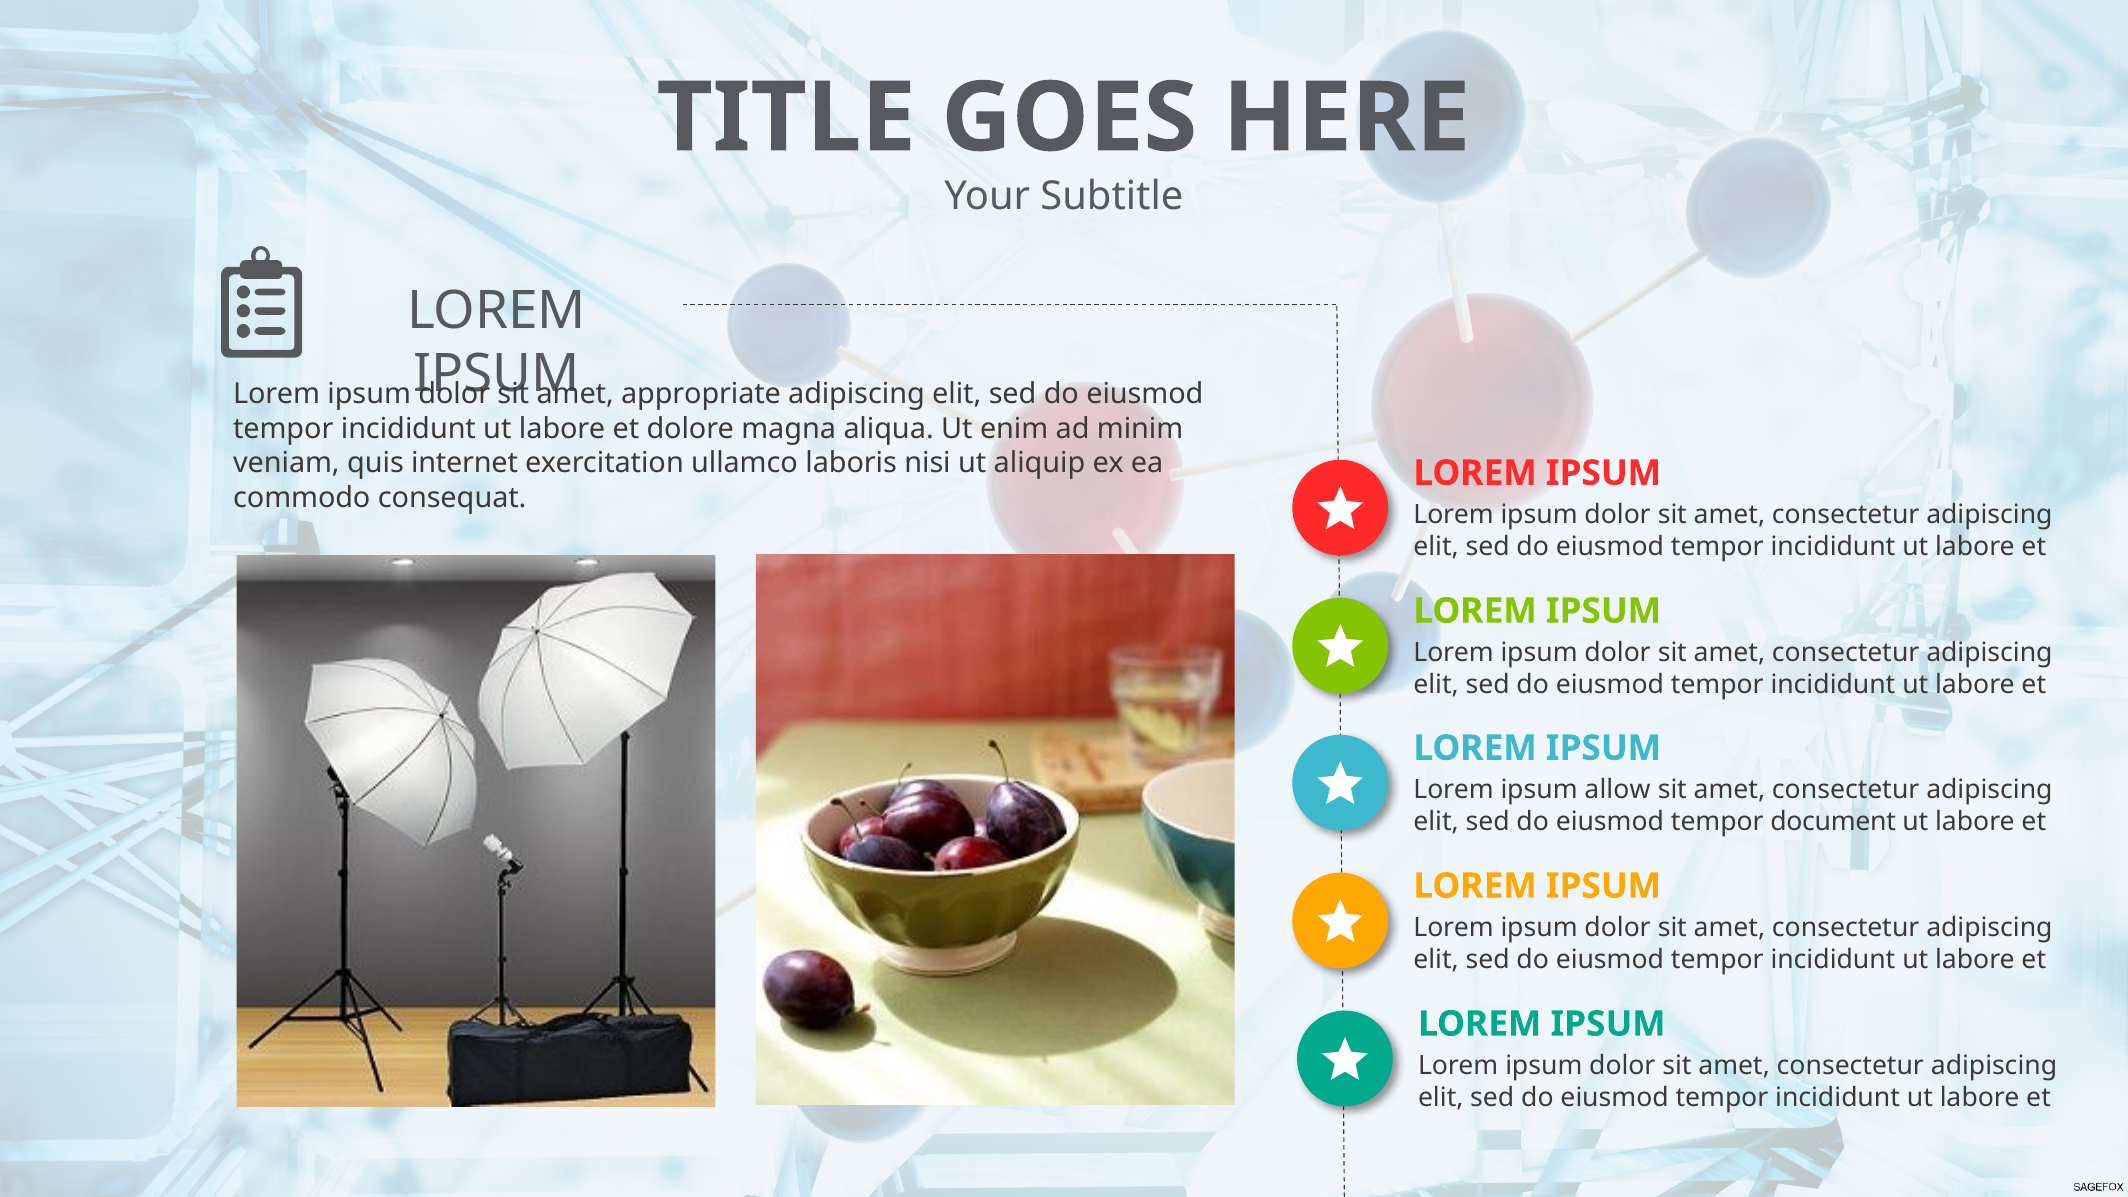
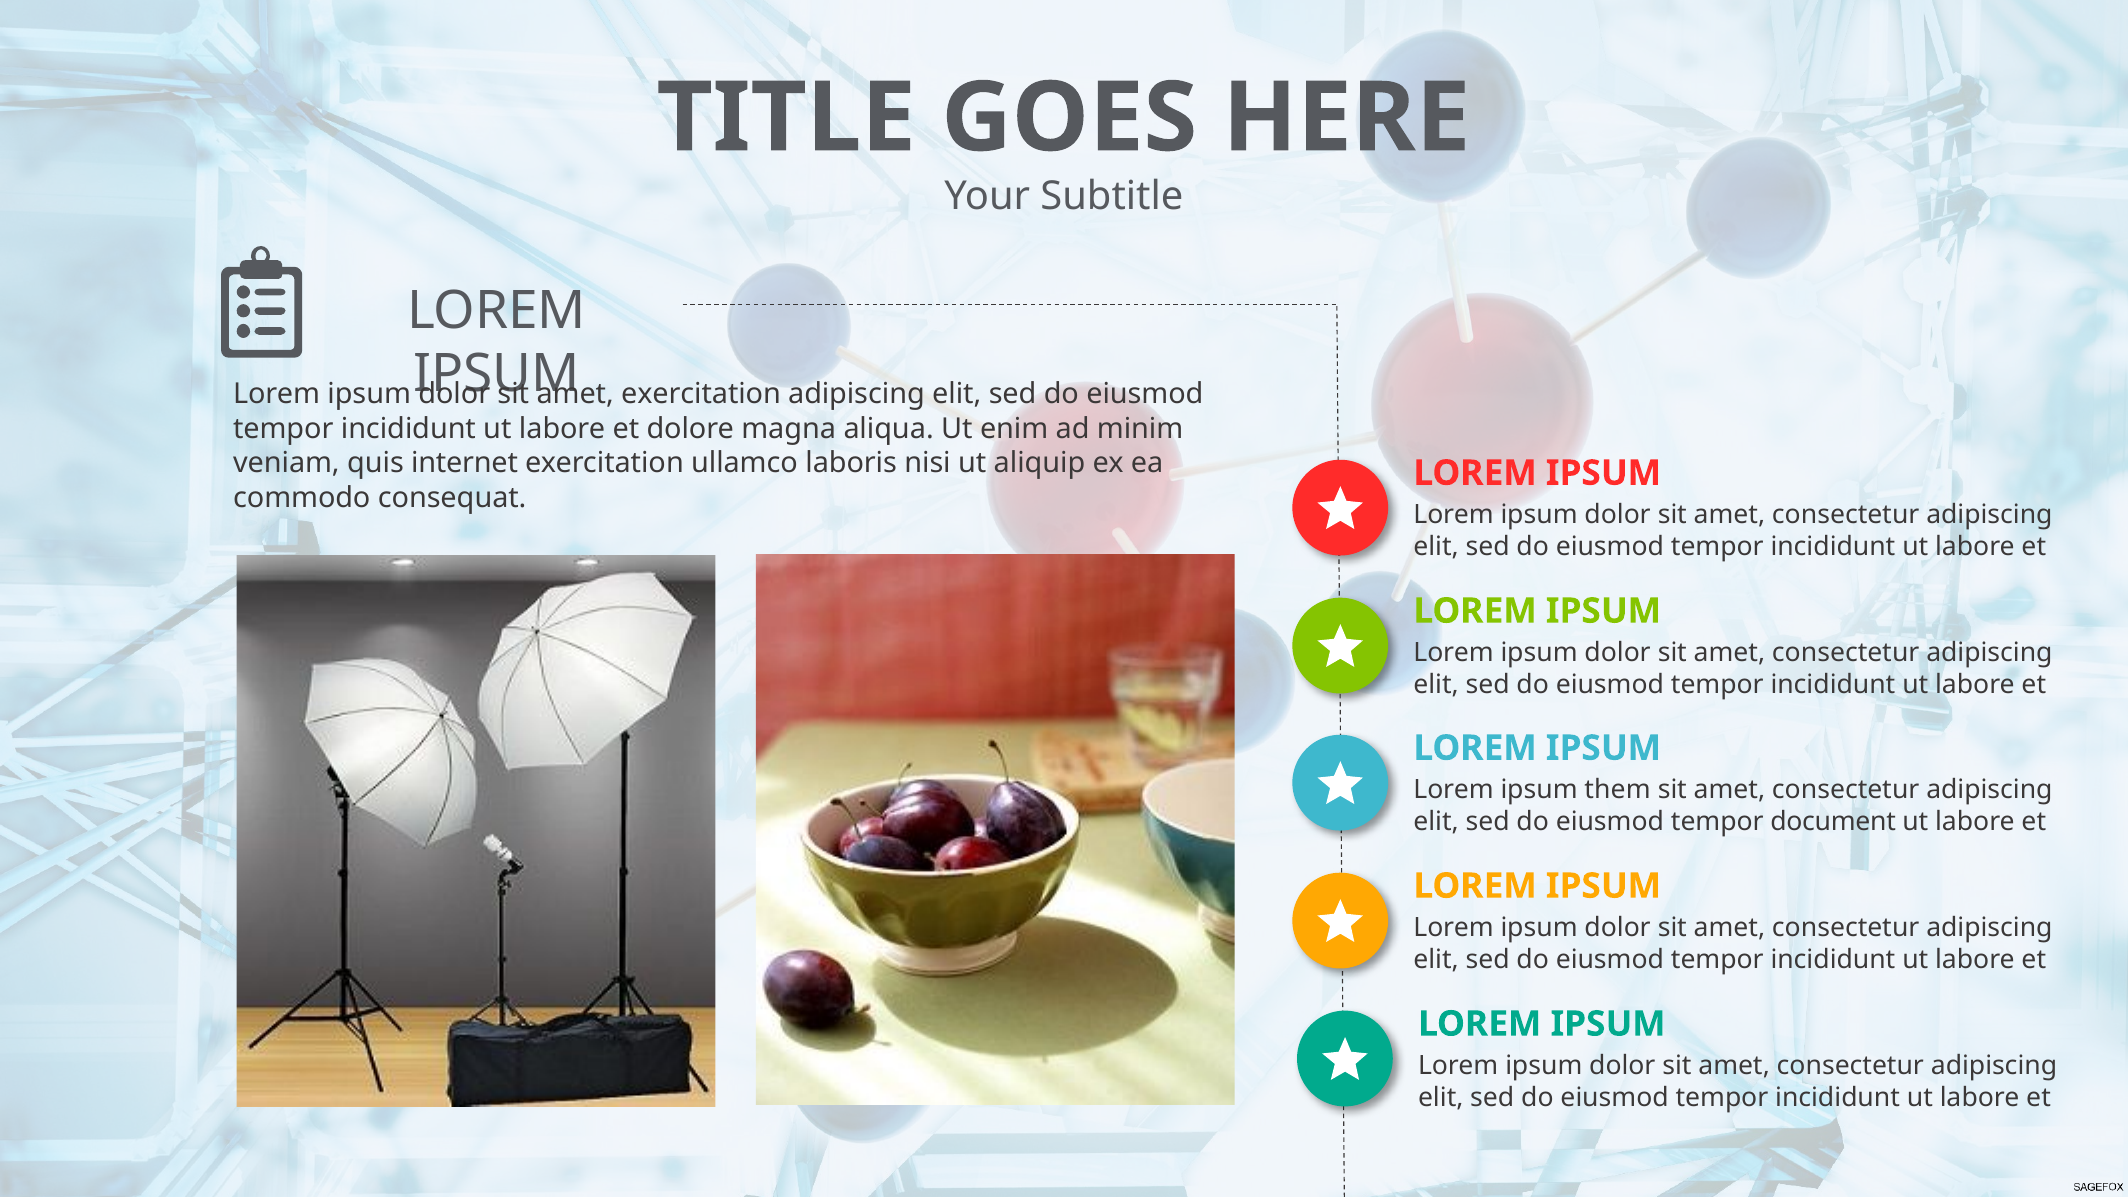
appropriate: appropriate -> exercitation (701, 394)
allow: allow -> them (1618, 790)
